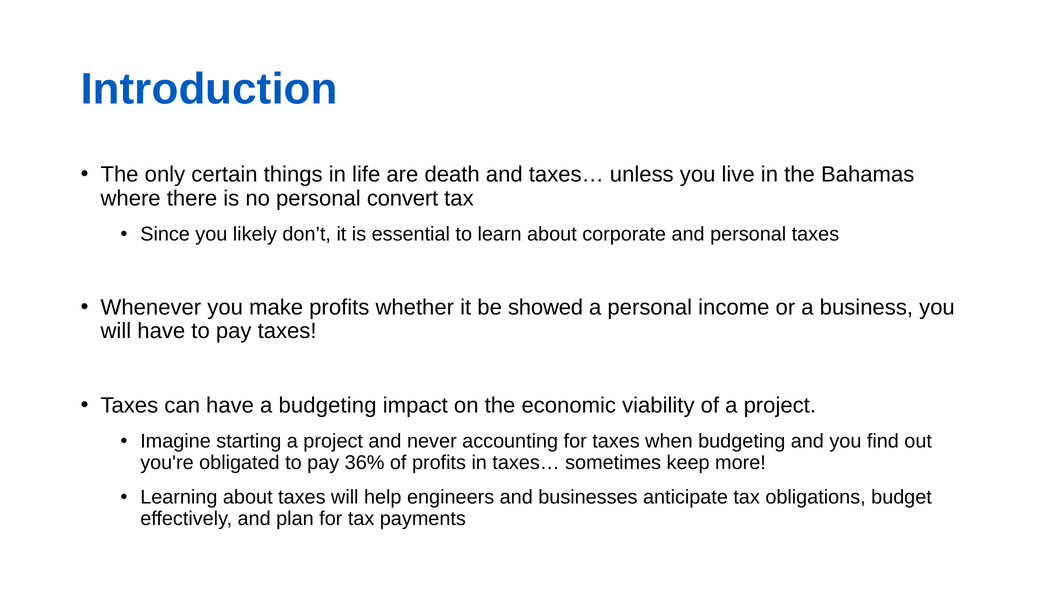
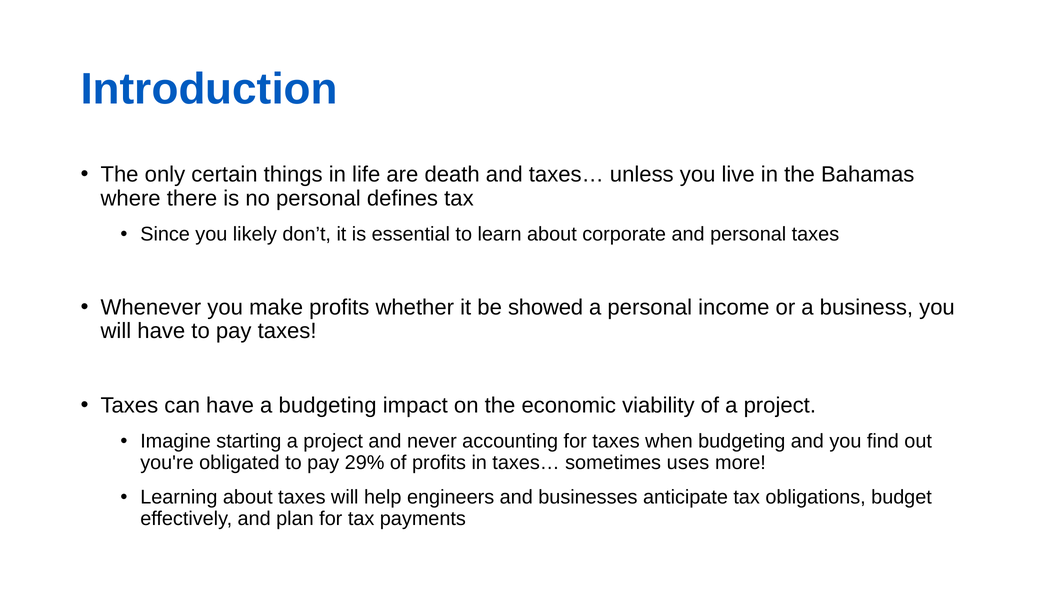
convert: convert -> defines (402, 198)
36%: 36% -> 29% (365, 462)
keep: keep -> uses (688, 462)
